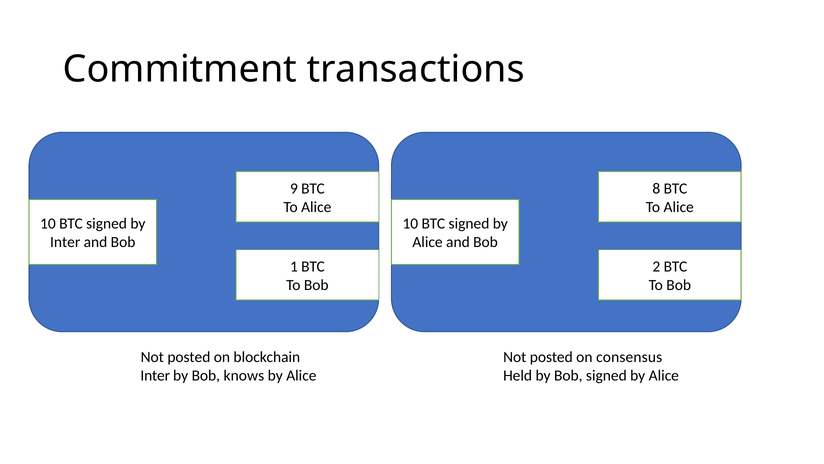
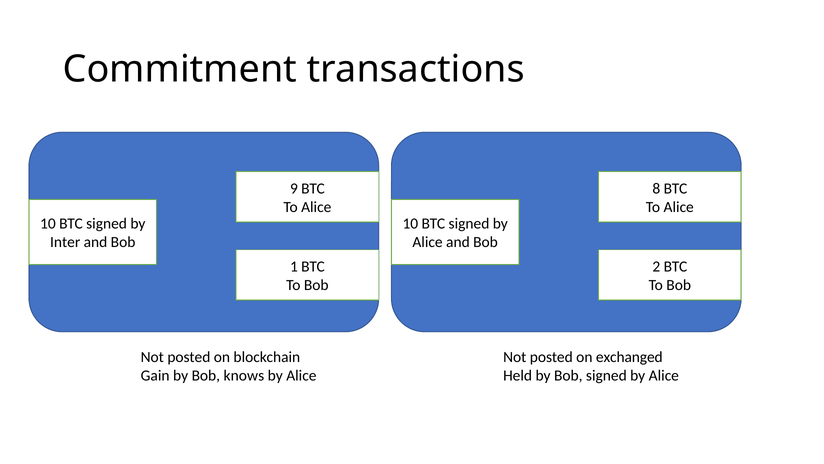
consensus: consensus -> exchanged (629, 357)
Inter: Inter -> Gain (155, 375)
